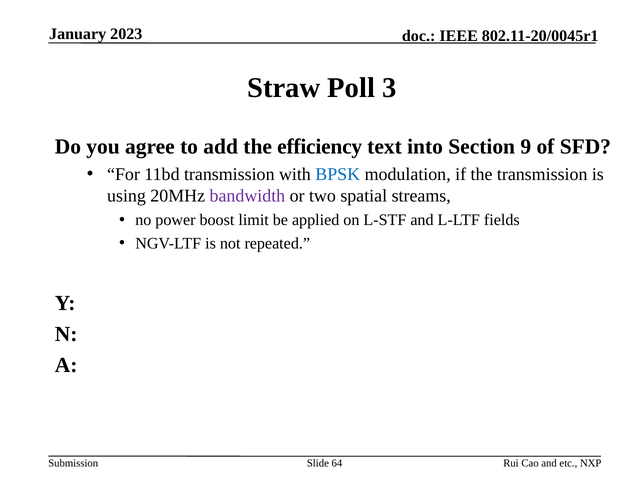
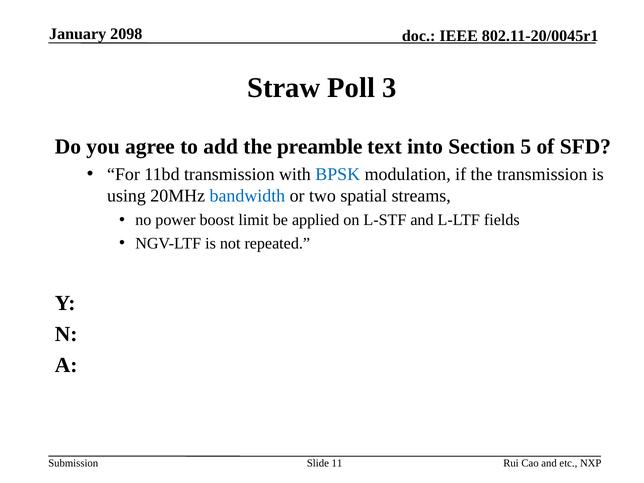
2023: 2023 -> 2098 (126, 34)
efficiency: efficiency -> preamble (320, 147)
9: 9 -> 5 (526, 147)
bandwidth colour: purple -> blue (247, 196)
64: 64 -> 11 (337, 463)
